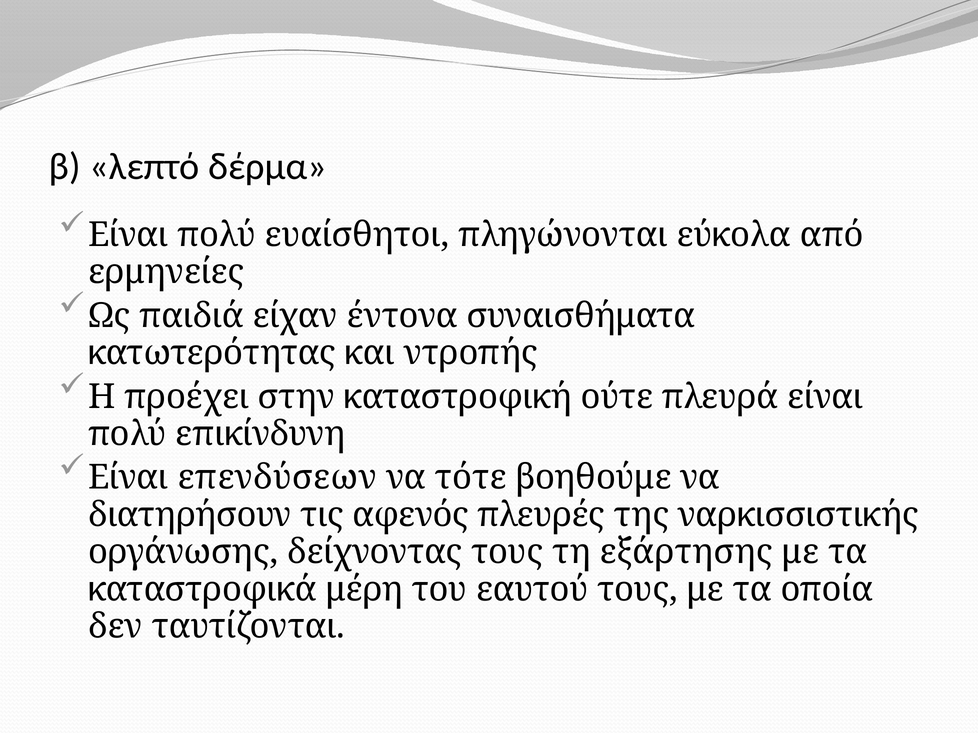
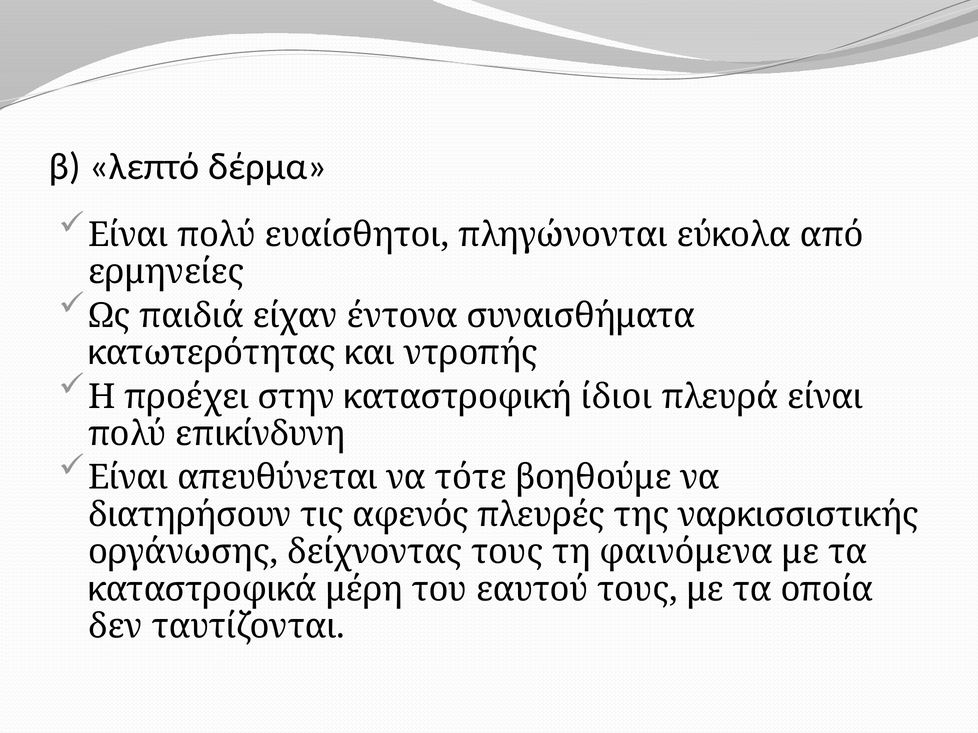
ούτε: ούτε -> ίδιοι (617, 397)
επενδύσεων: επενδύσεων -> απευθύνεται (277, 478)
εξάρτησης: εξάρτησης -> φαινόμενα (686, 552)
